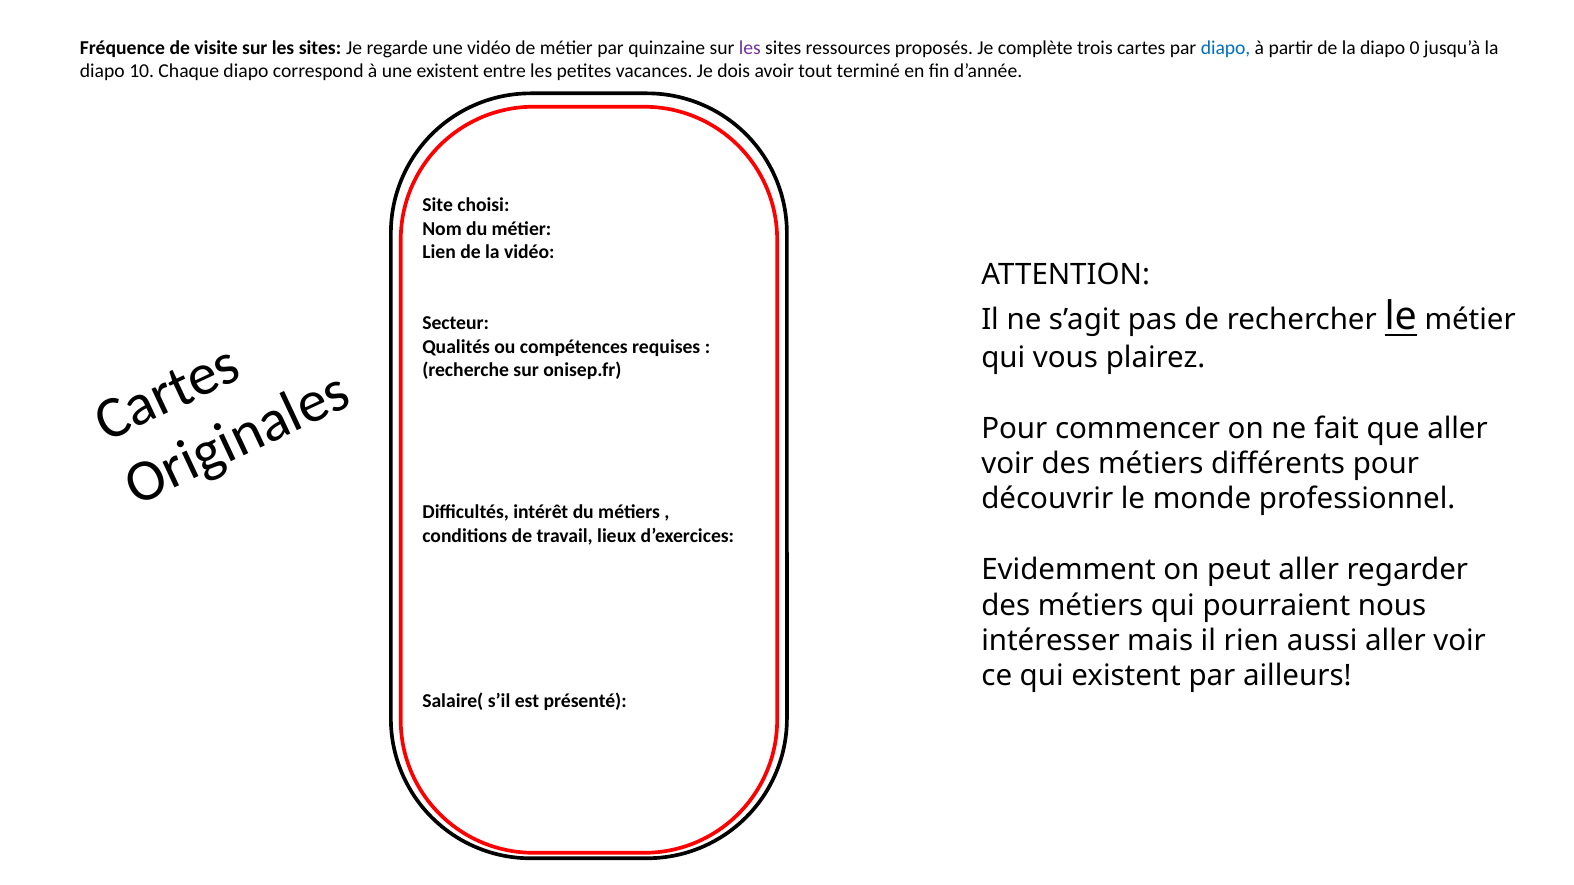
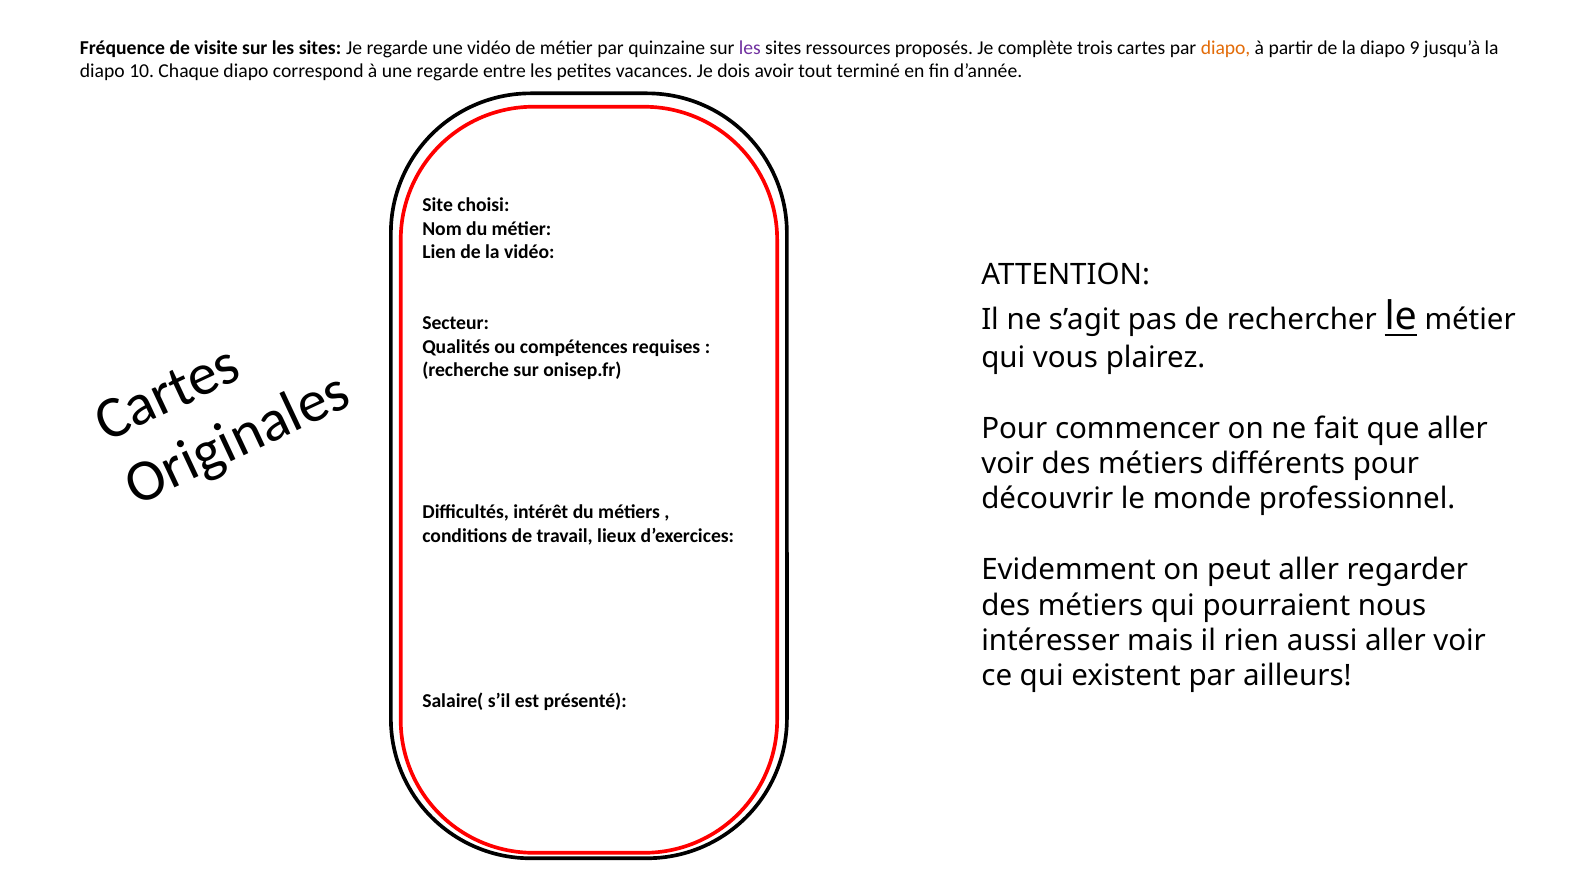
diapo colour: blue -> orange (1226, 48)
0: 0 -> 9 (1415, 48)
une existent: existent -> regarde (448, 71)
